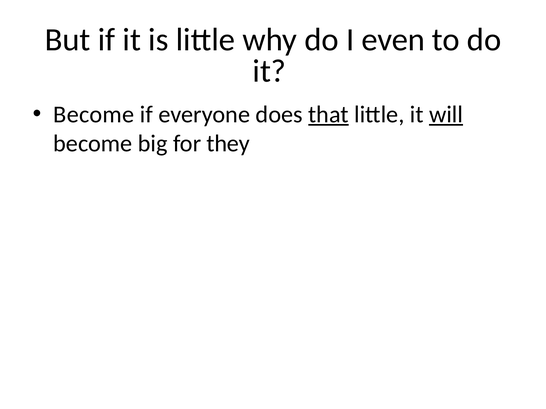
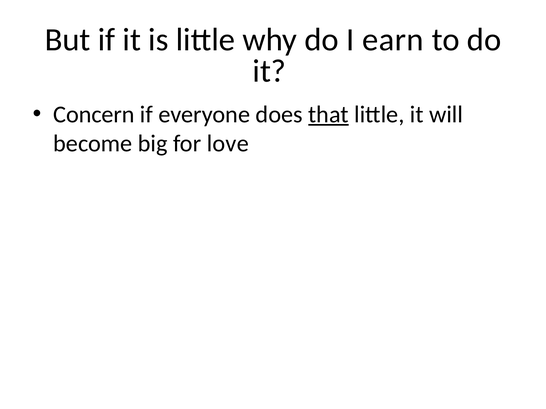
even: even -> earn (393, 40)
Become: Become -> Concern (94, 115)
will underline: present -> none (446, 115)
they: they -> love (228, 144)
